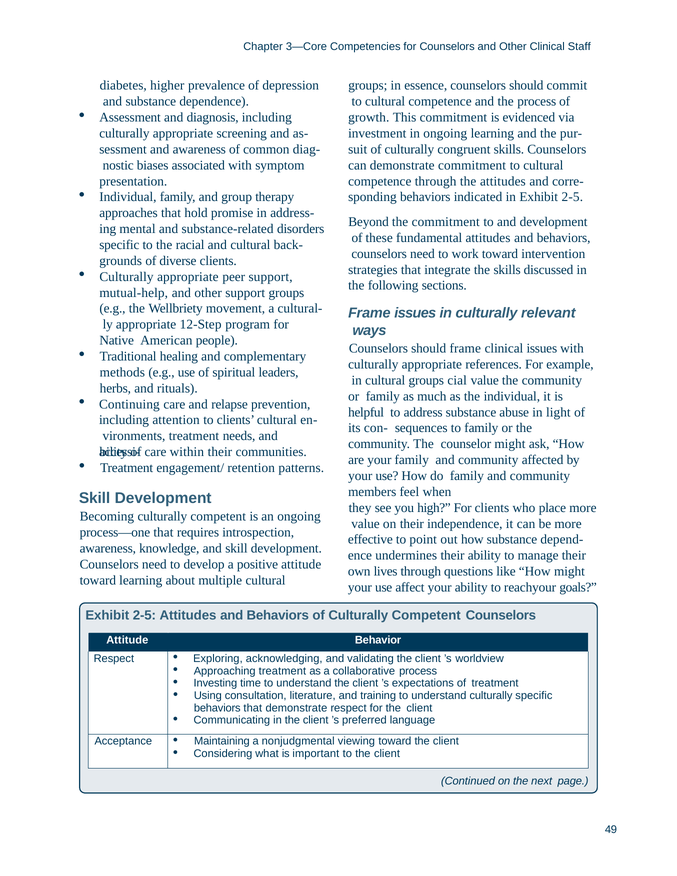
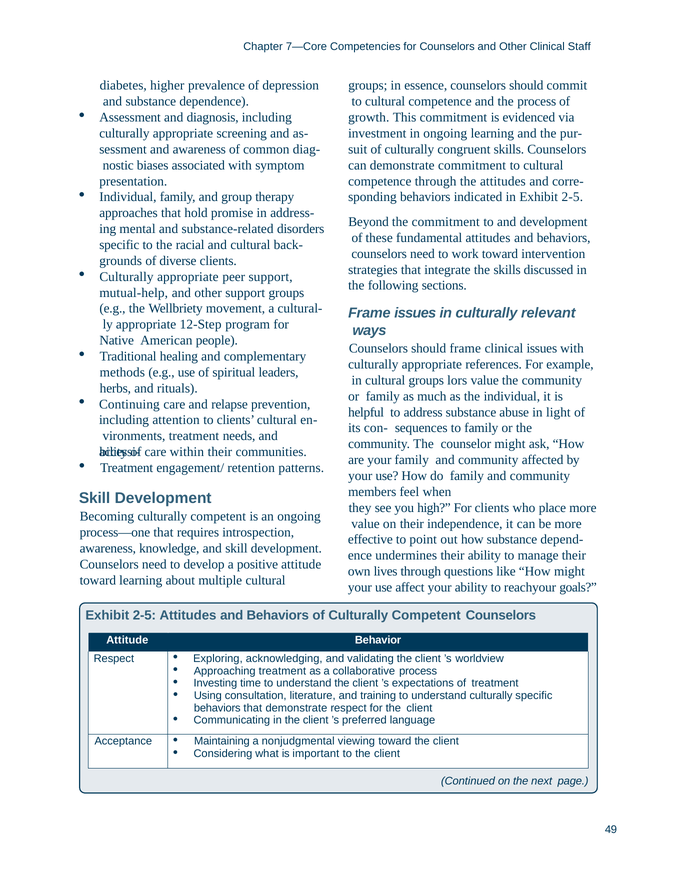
3—Core: 3—Core -> 7—Core (306, 46)
cial: cial -> lors (457, 380)
